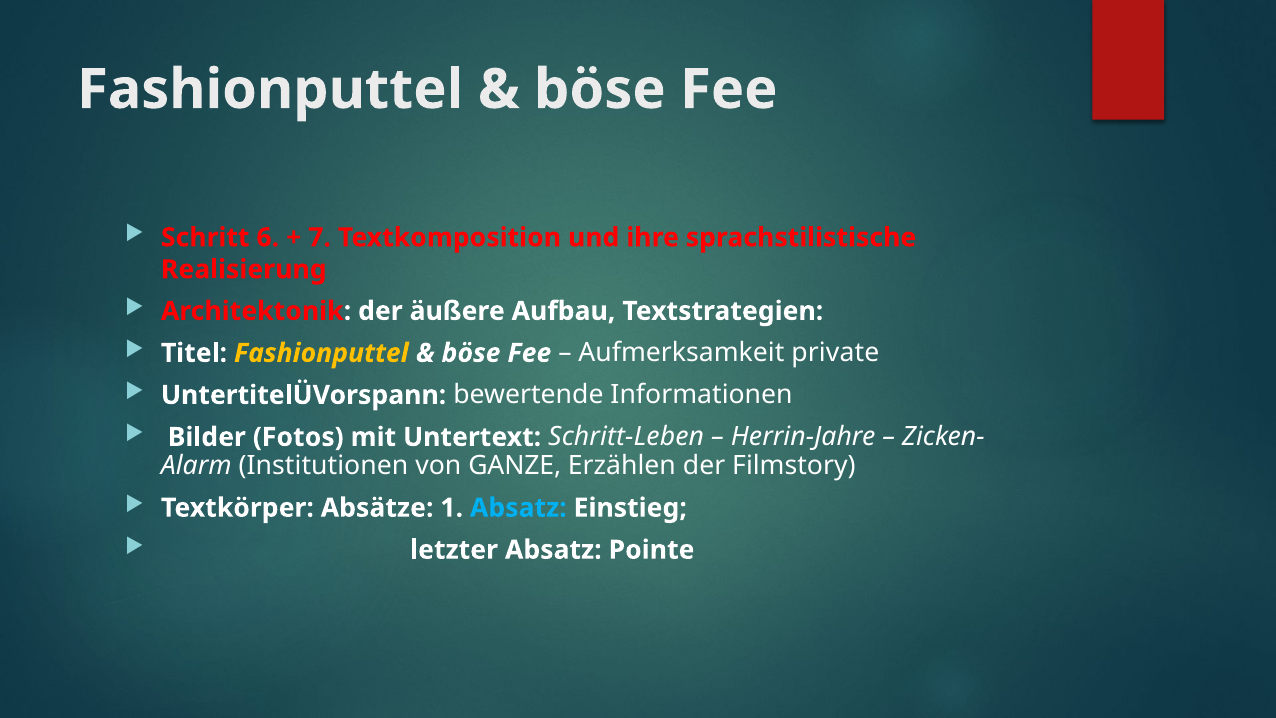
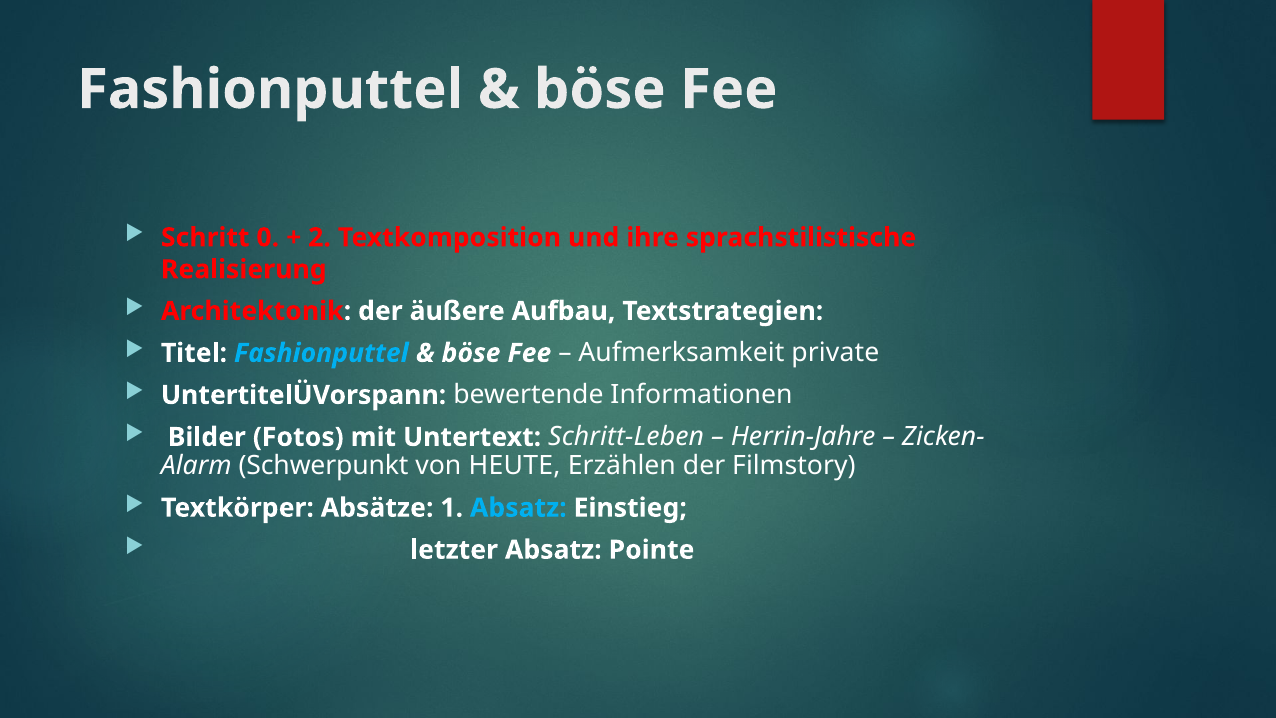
6: 6 -> 0 (268, 237)
7: 7 -> 2 (320, 237)
Fashionputtel colour: yellow -> light blue (321, 353)
Institutionen: Institutionen -> Schwerpunkt (324, 466)
GANZE: GANZE -> HEUTE (515, 466)
